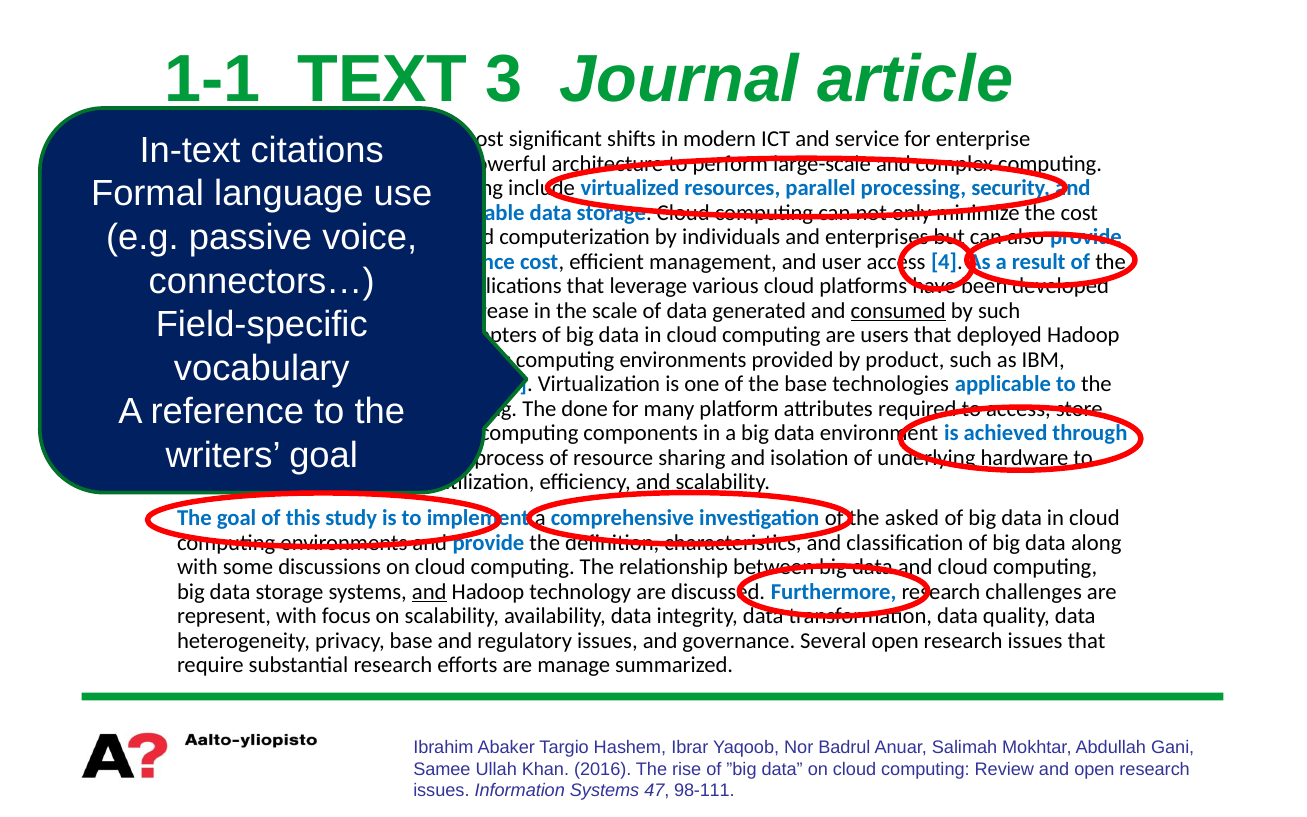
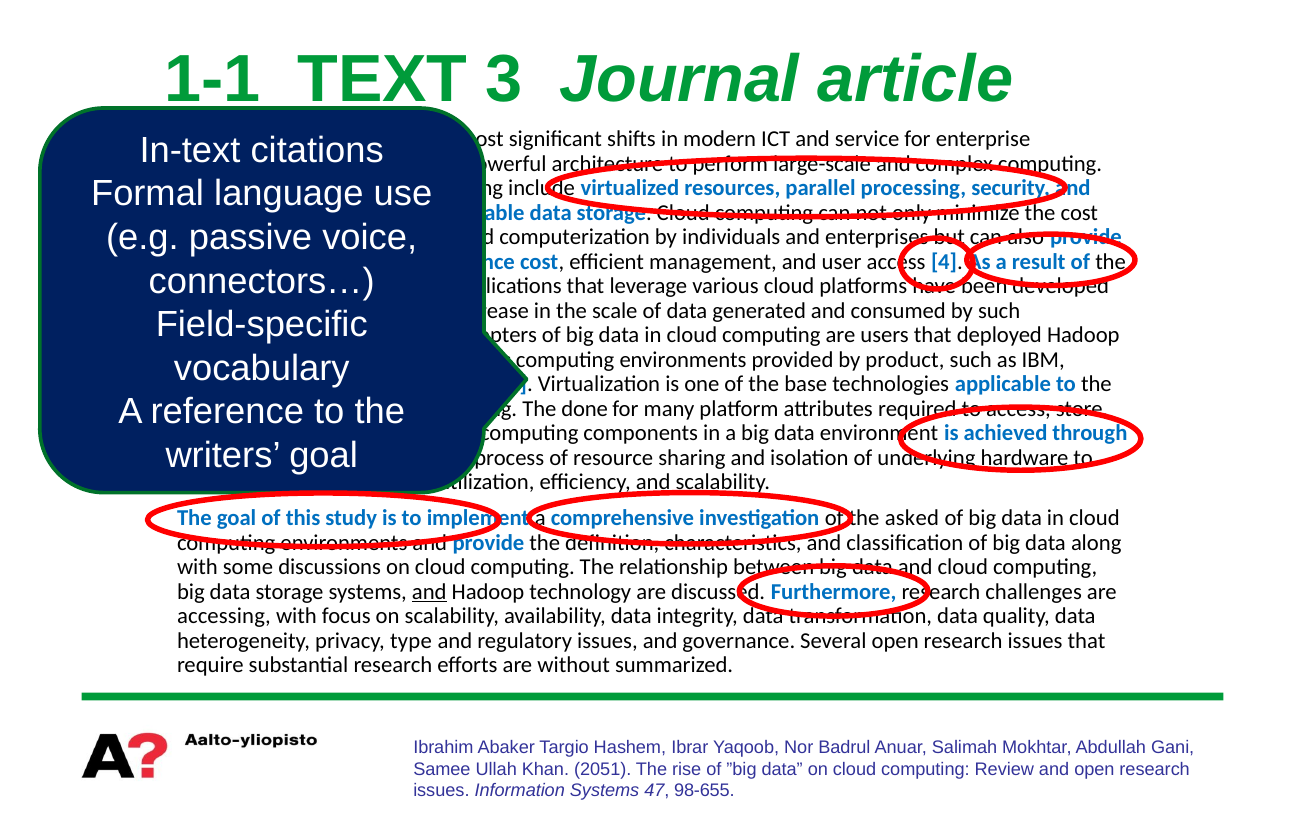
consumed underline: present -> none (898, 311)
represent: represent -> accessing (224, 616)
privacy base: base -> type (411, 641)
are manage: manage -> without (574, 665)
2016: 2016 -> 2051 (603, 769)
98-111: 98-111 -> 98-655 (704, 791)
